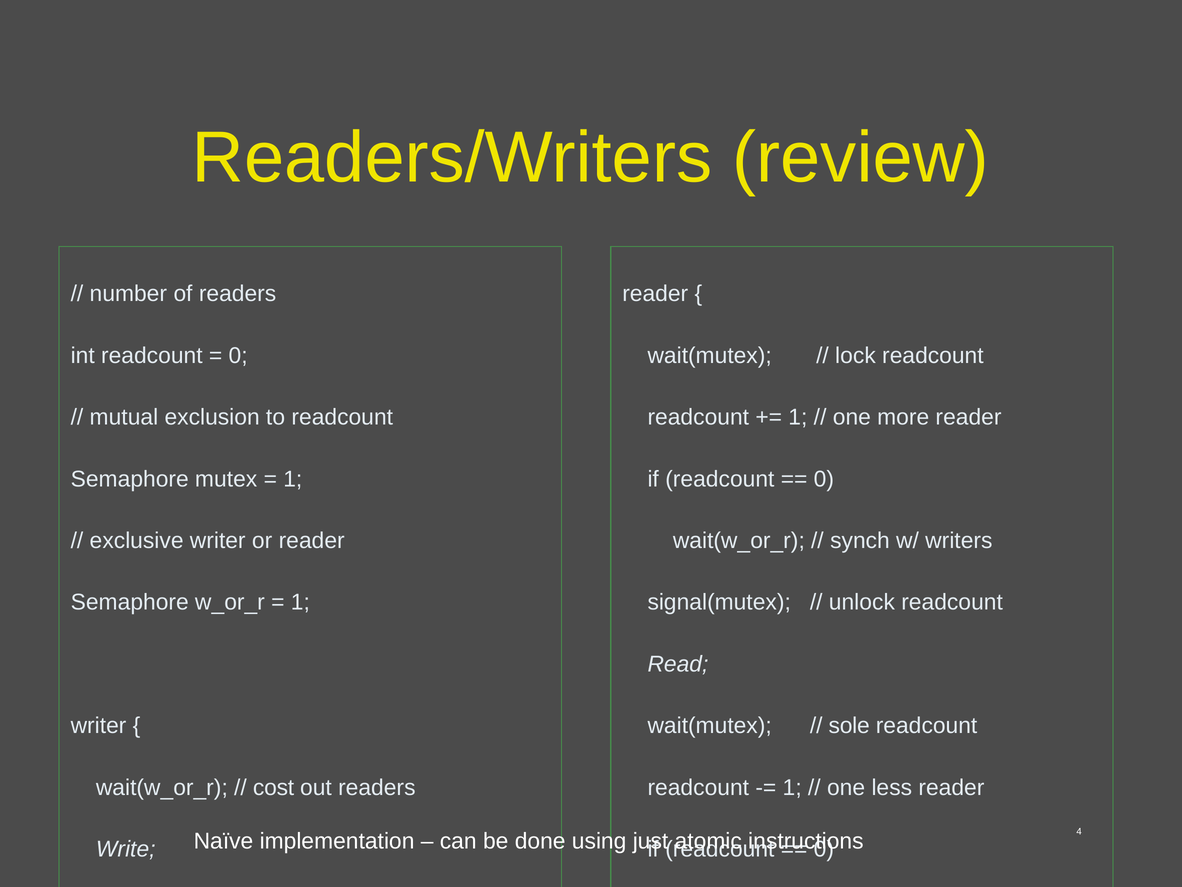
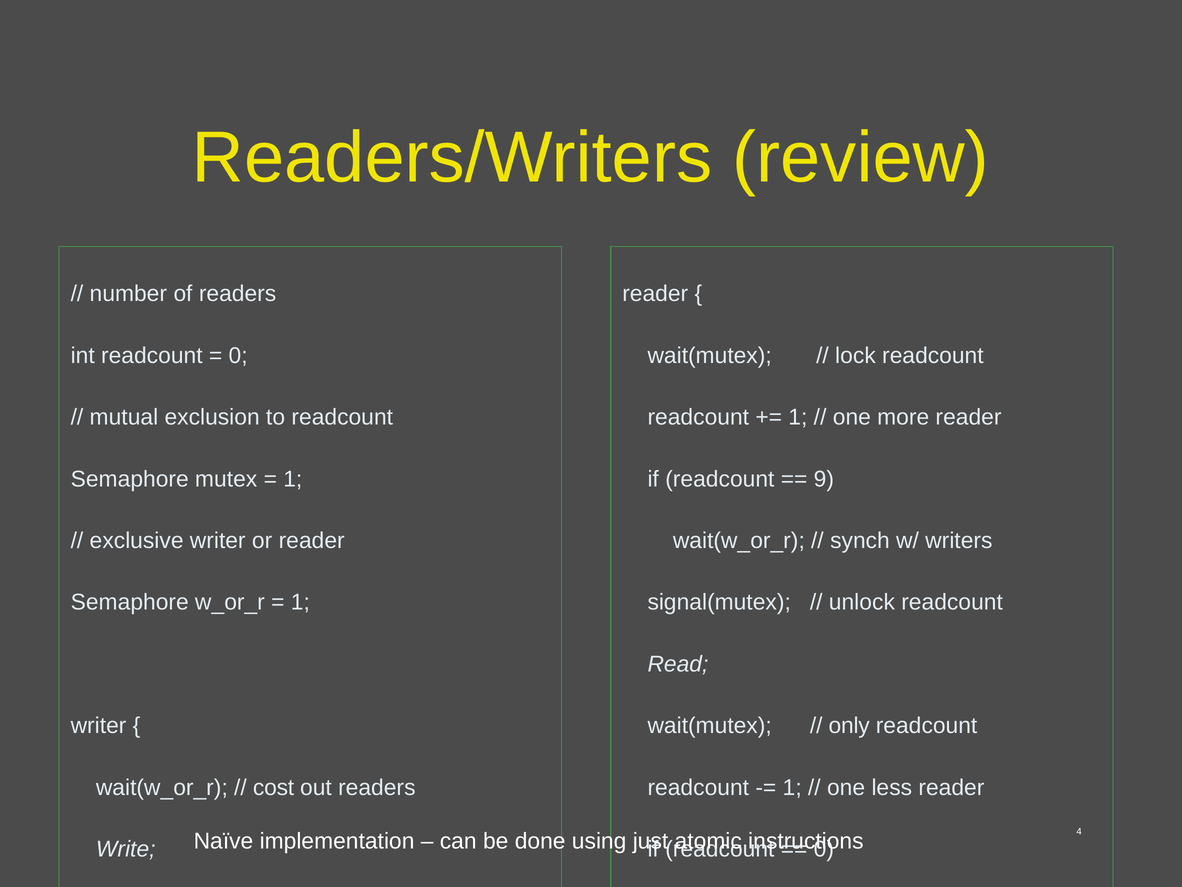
0: 0 -> 9 (824, 479)
sole: sole -> only (849, 725)
